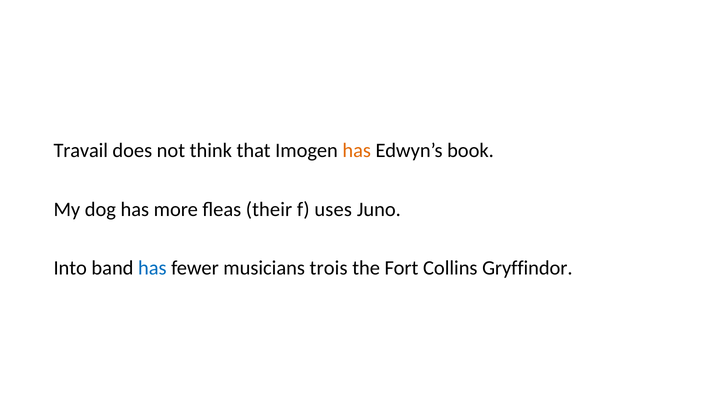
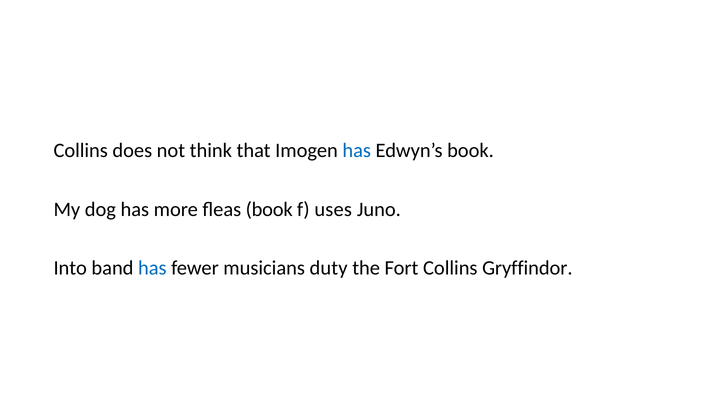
Travail: Travail -> Collins (81, 150)
has colour: orange -> blue (357, 150)
fleas their: their -> book (269, 209)
trois: trois -> duty (329, 268)
